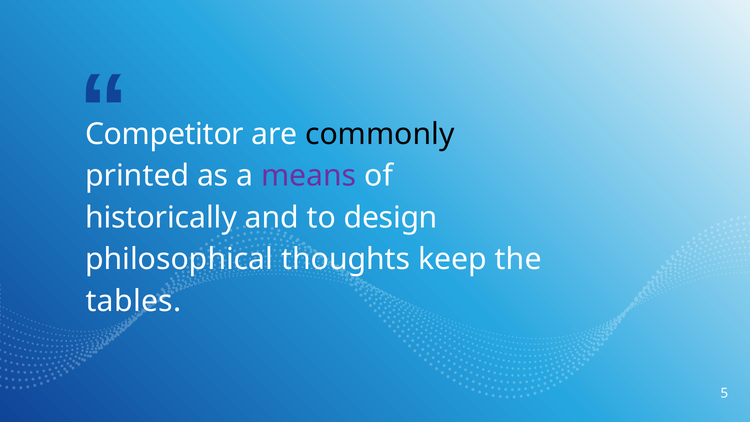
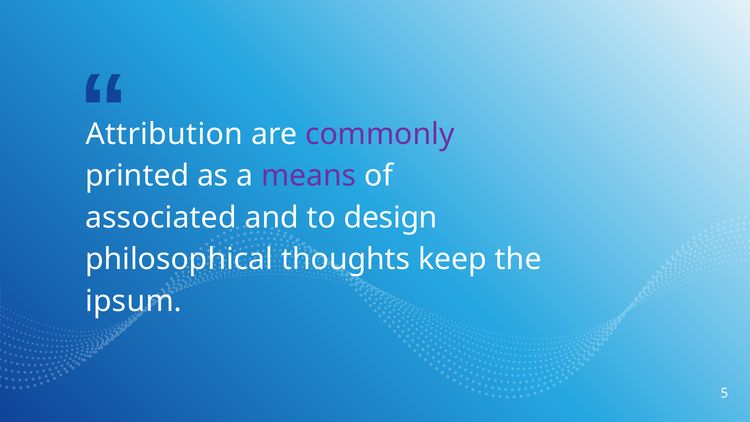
Competitor: Competitor -> Attribution (164, 134)
commonly colour: black -> purple (380, 134)
historically: historically -> associated (161, 218)
tables: tables -> ipsum (134, 301)
